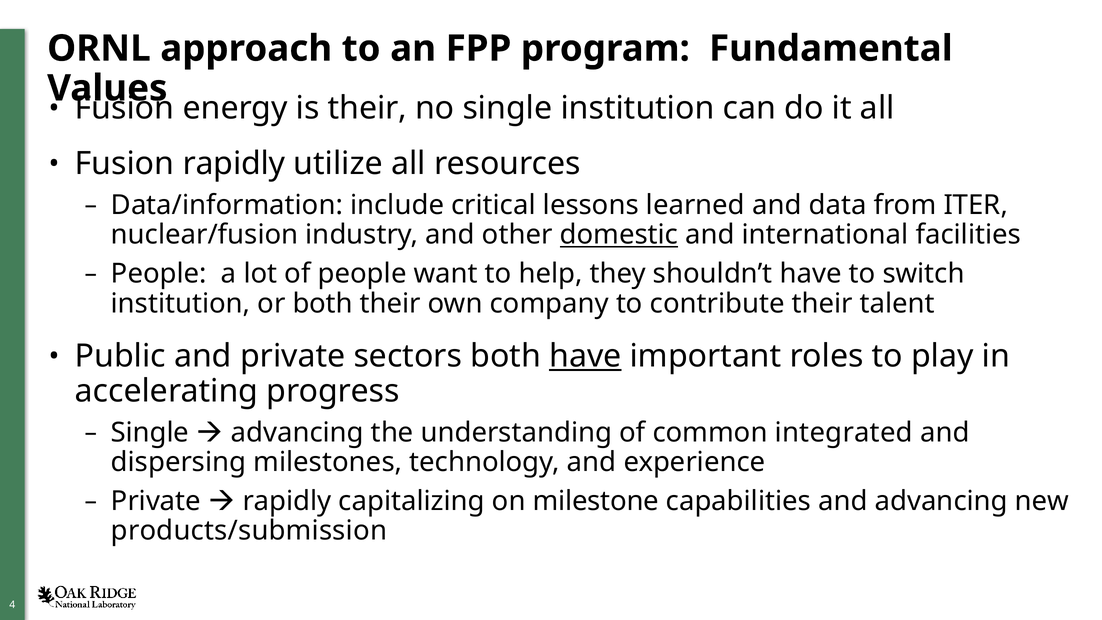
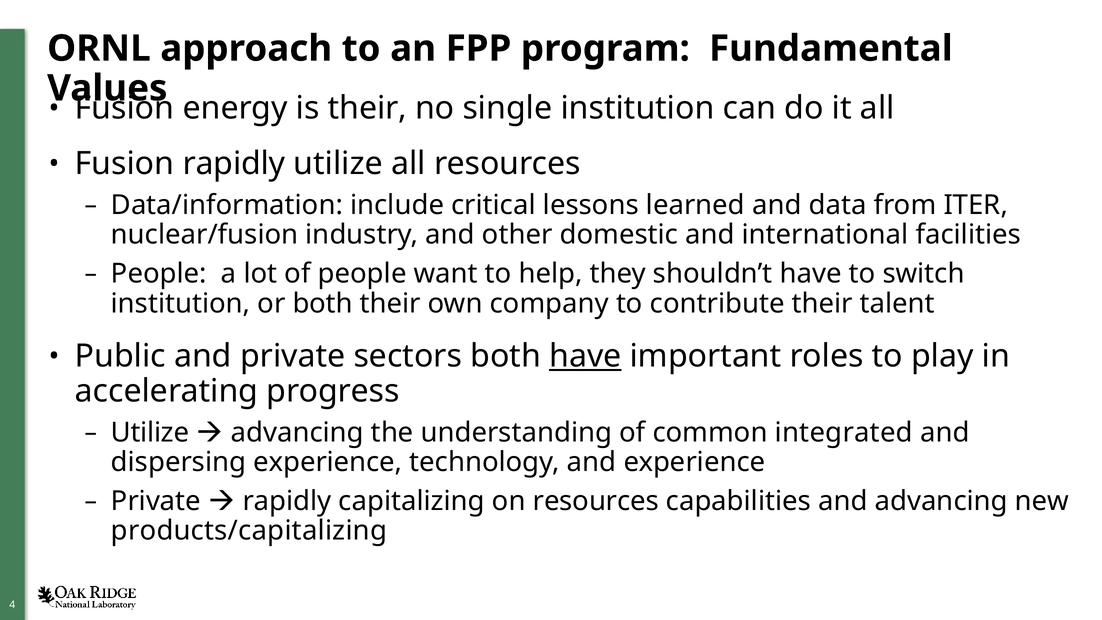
domestic underline: present -> none (619, 235)
Single: Single -> Utilize (150, 432)
dispersing milestones: milestones -> experience (328, 462)
on milestone: milestone -> resources (596, 501)
products/submission: products/submission -> products/capitalizing (249, 531)
